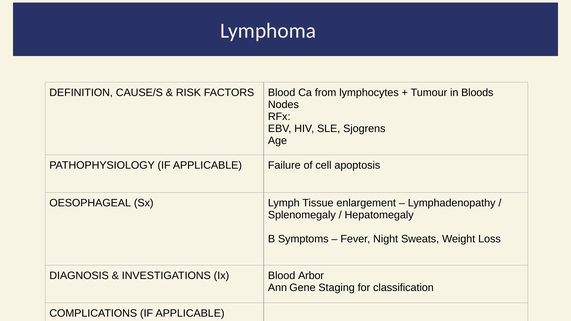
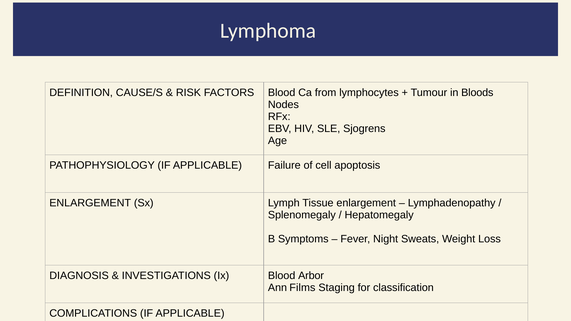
OESOPHAGEAL: OESOPHAGEAL -> ENLARGEMENT (90, 203)
Gene: Gene -> Films (302, 288)
